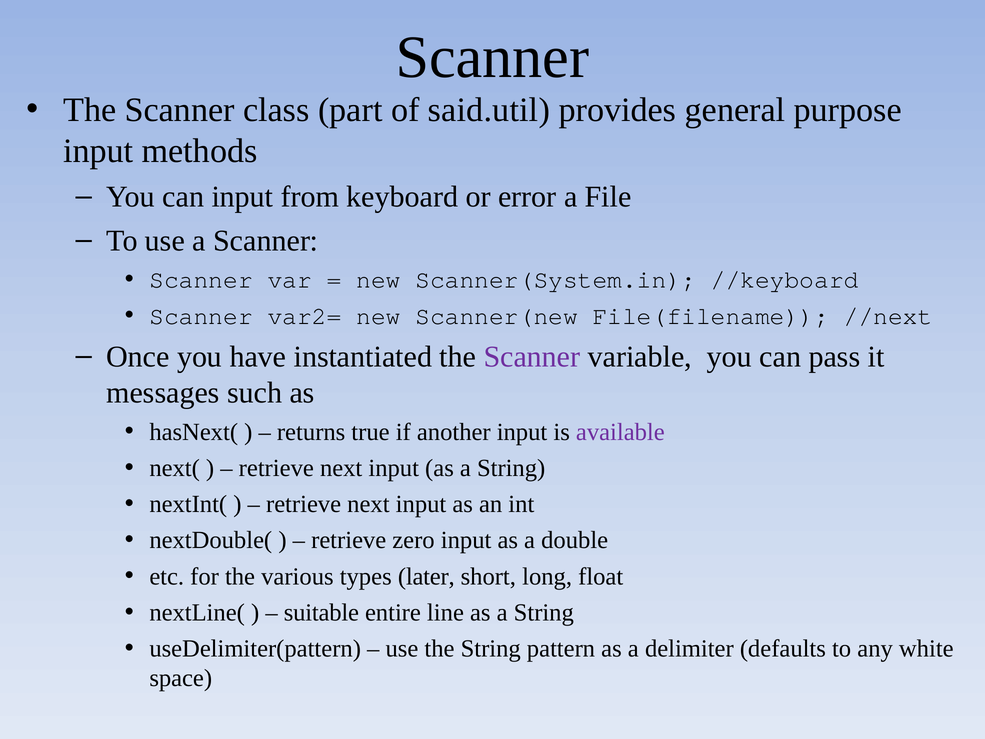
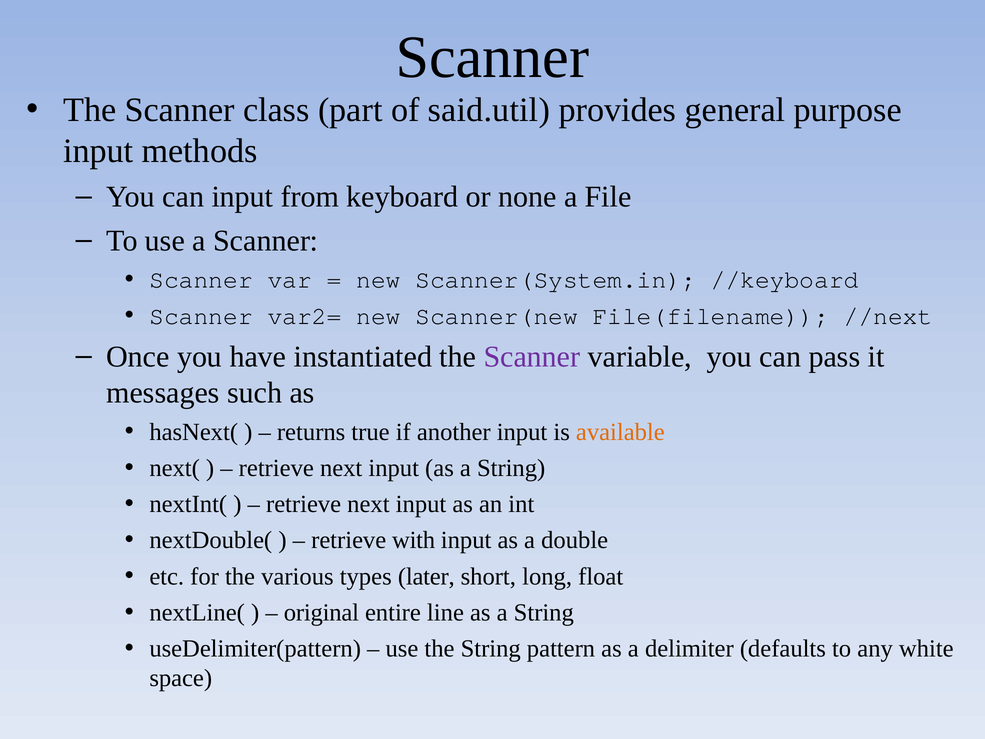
error: error -> none (527, 197)
available colour: purple -> orange (620, 432)
zero: zero -> with (414, 540)
suitable: suitable -> original (321, 612)
